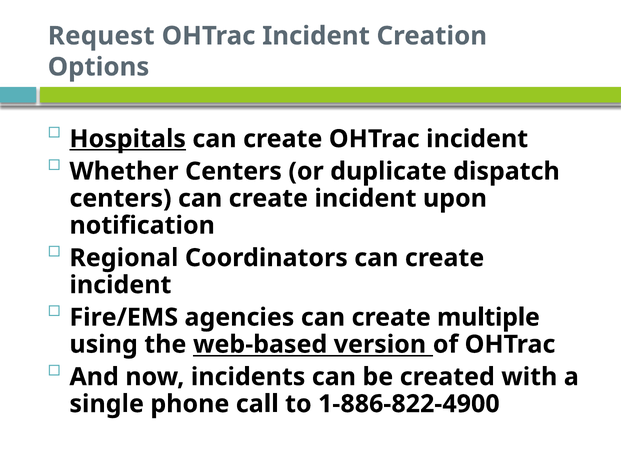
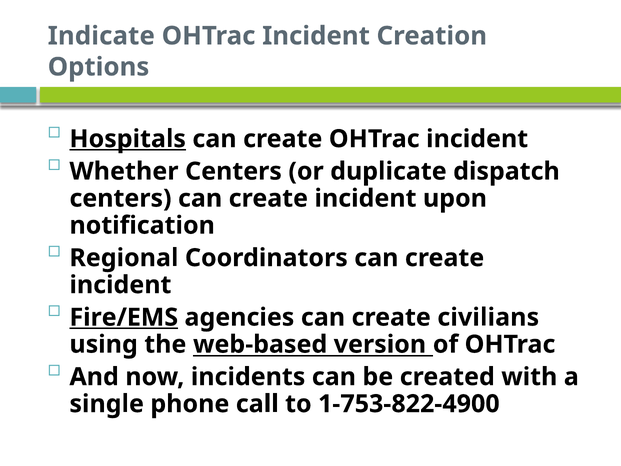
Request: Request -> Indicate (101, 36)
Fire/EMS underline: none -> present (124, 317)
multiple: multiple -> civilians (488, 317)
1-886-822-4900: 1-886-822-4900 -> 1-753-822-4900 (409, 404)
